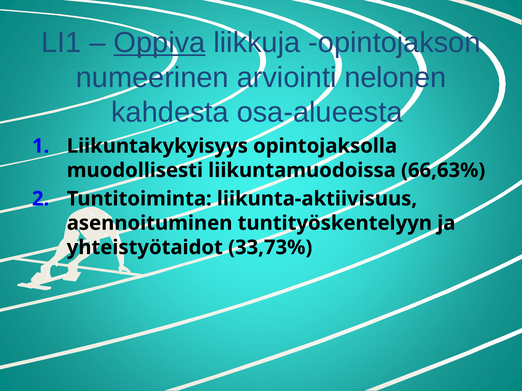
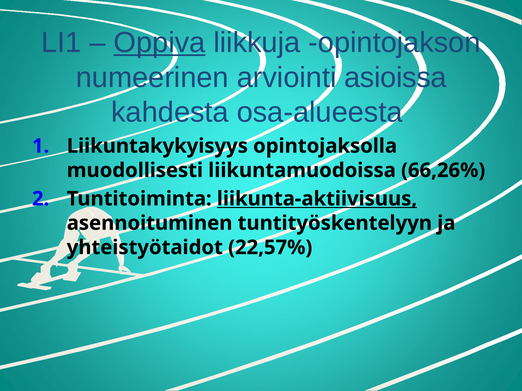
nelonen: nelonen -> asioissa (395, 78)
66,63%: 66,63% -> 66,26% (443, 171)
liikunta-aktiivisuus underline: none -> present (317, 199)
33,73%: 33,73% -> 22,57% (270, 248)
